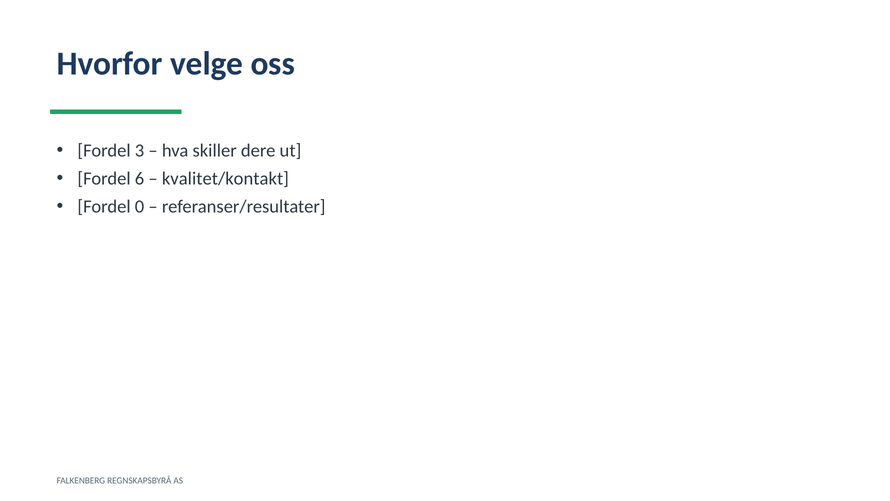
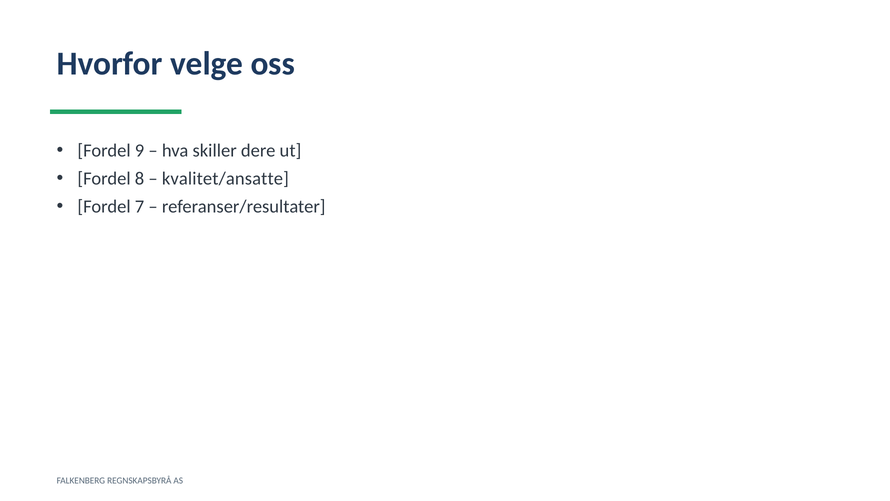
3: 3 -> 9 (140, 151)
6: 6 -> 8 (140, 179)
kvalitet/kontakt: kvalitet/kontakt -> kvalitet/ansatte (225, 179)
0: 0 -> 7 (140, 206)
